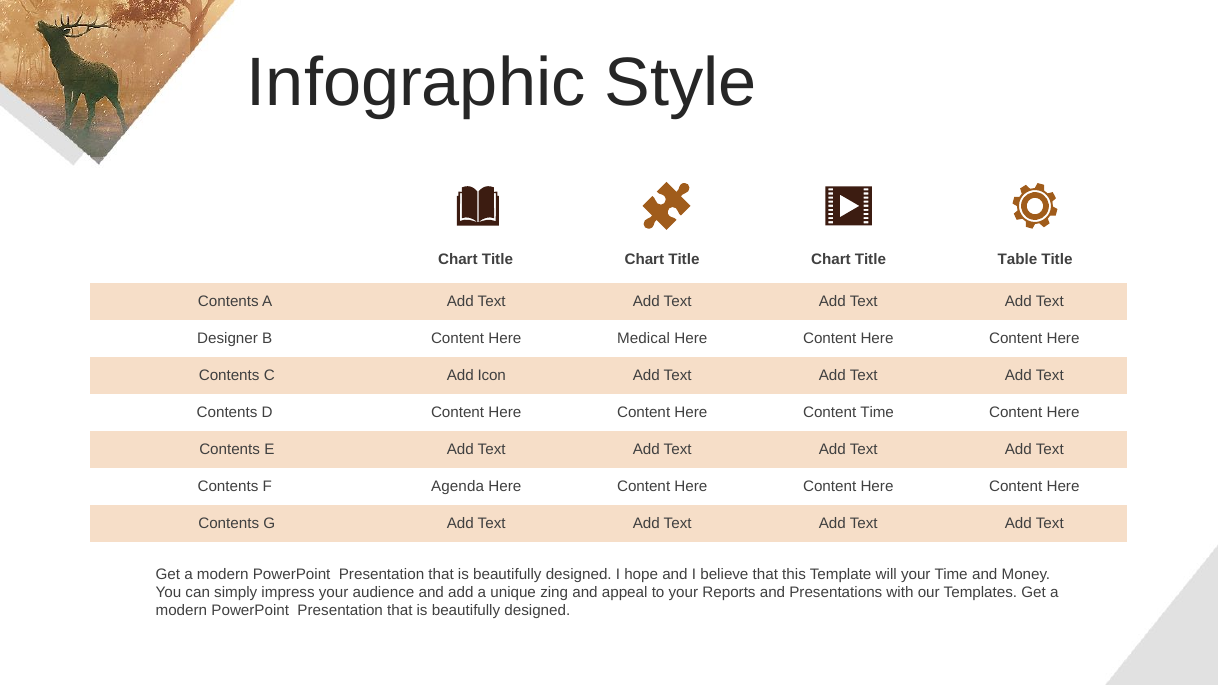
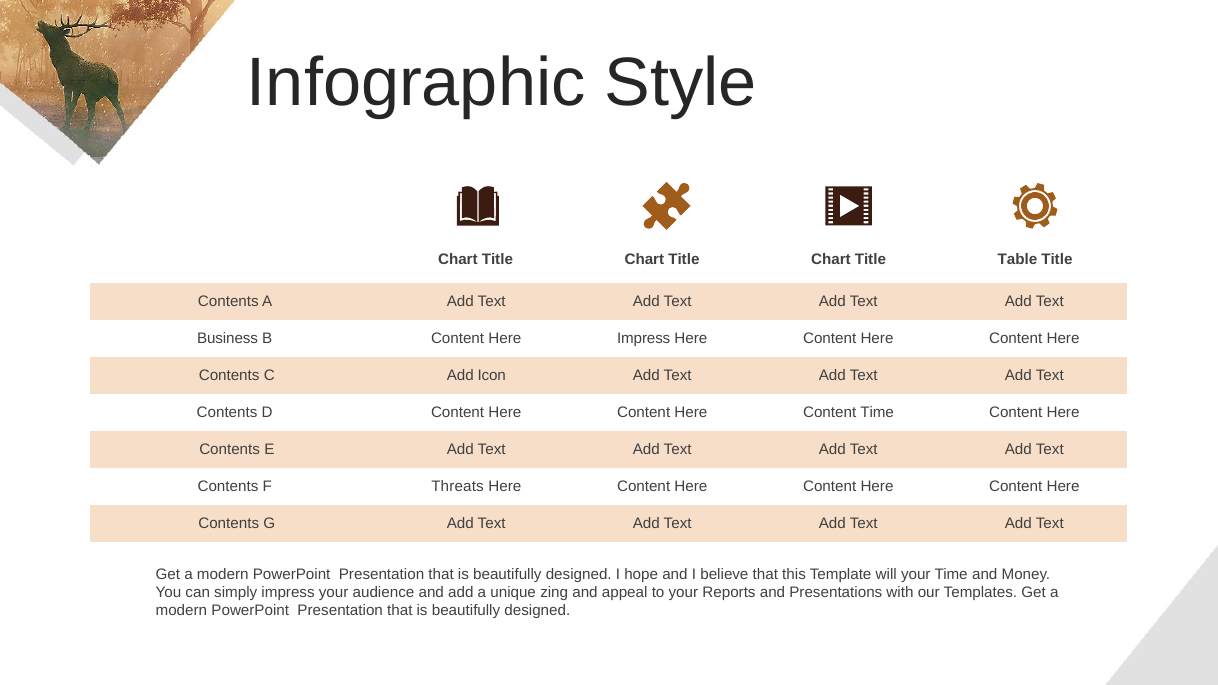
Designer: Designer -> Business (228, 339)
Here Medical: Medical -> Impress (644, 339)
Agenda: Agenda -> Threats (458, 487)
